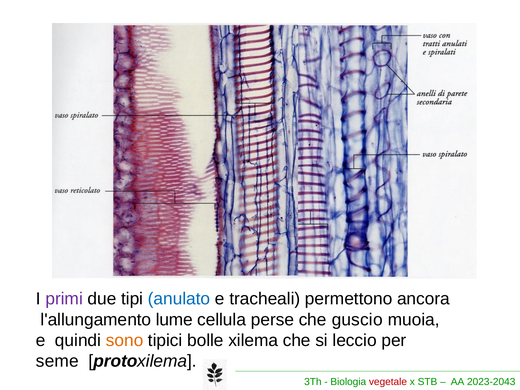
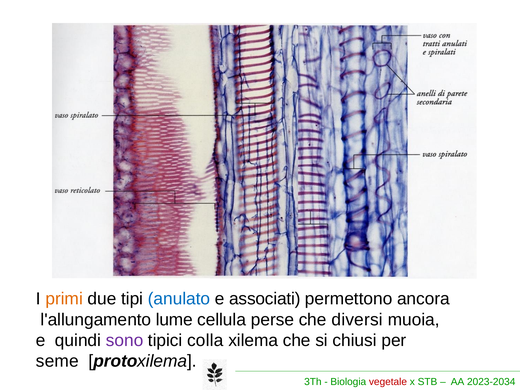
primi colour: purple -> orange (64, 299)
tracheali: tracheali -> associati (265, 299)
guscio: guscio -> diversi (357, 320)
sono colour: orange -> purple (125, 340)
bolle: bolle -> colla (205, 340)
leccio: leccio -> chiusi (355, 340)
2023-2043: 2023-2043 -> 2023-2034 (491, 382)
